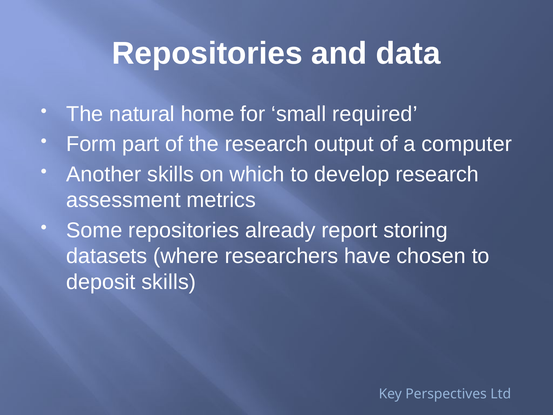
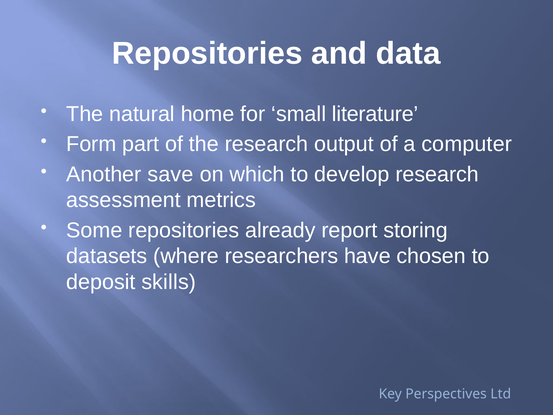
required: required -> literature (375, 114)
Another skills: skills -> save (170, 174)
